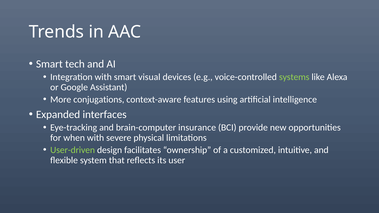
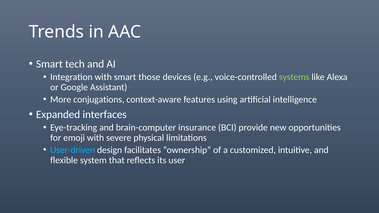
visual: visual -> those (149, 77)
when: when -> emoji (74, 138)
User-driven colour: light green -> light blue (73, 150)
